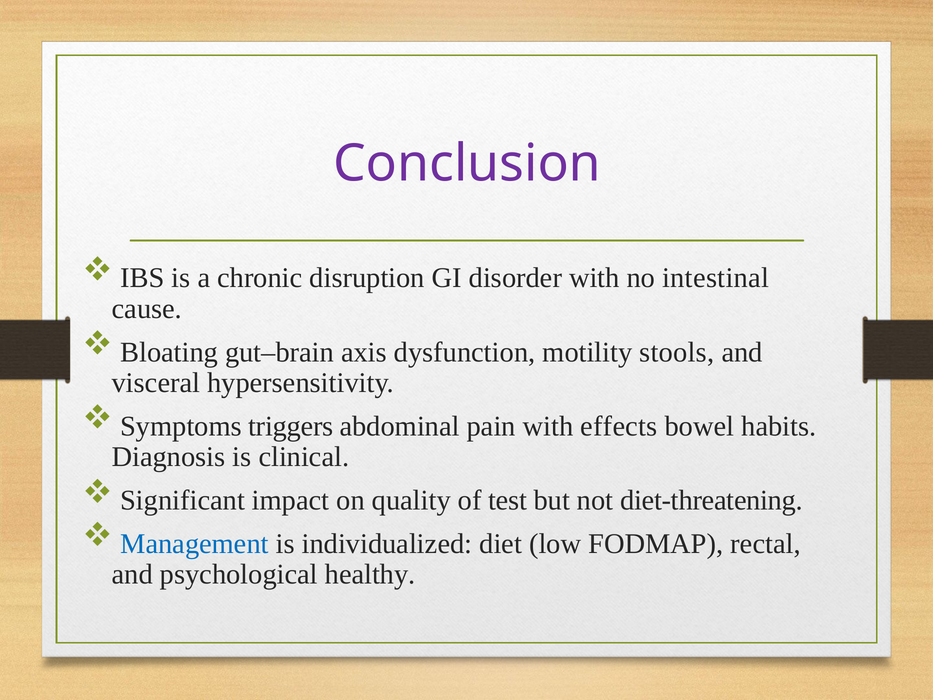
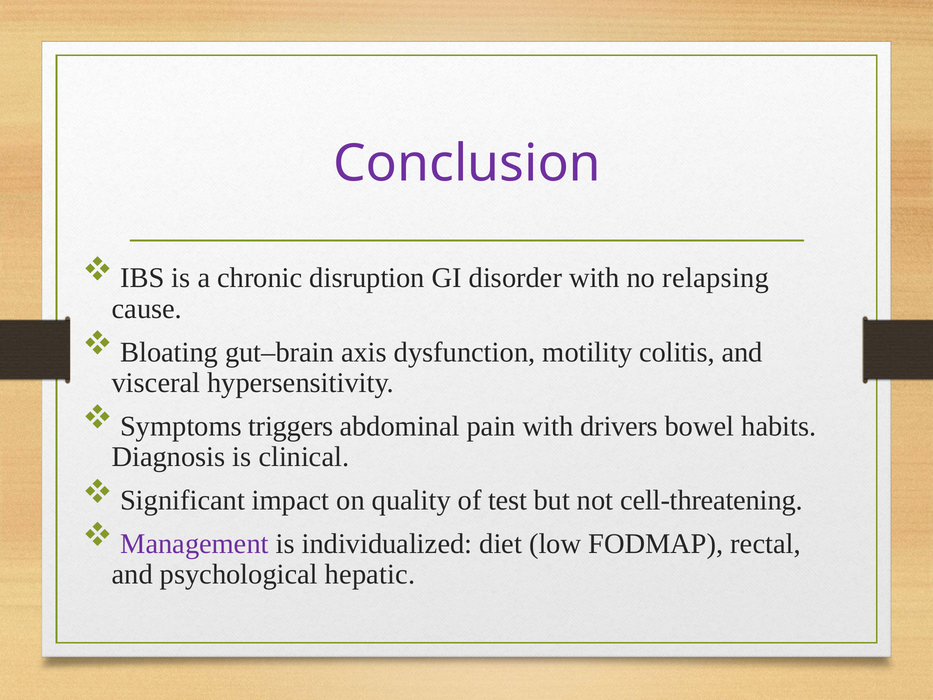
intestinal: intestinal -> relapsing (716, 278)
stools: stools -> colitis (677, 352)
effects: effects -> drivers (619, 426)
diet-threatening: diet-threatening -> cell-threatening (712, 500)
Management colour: blue -> purple (194, 544)
healthy: healthy -> hepatic (370, 574)
